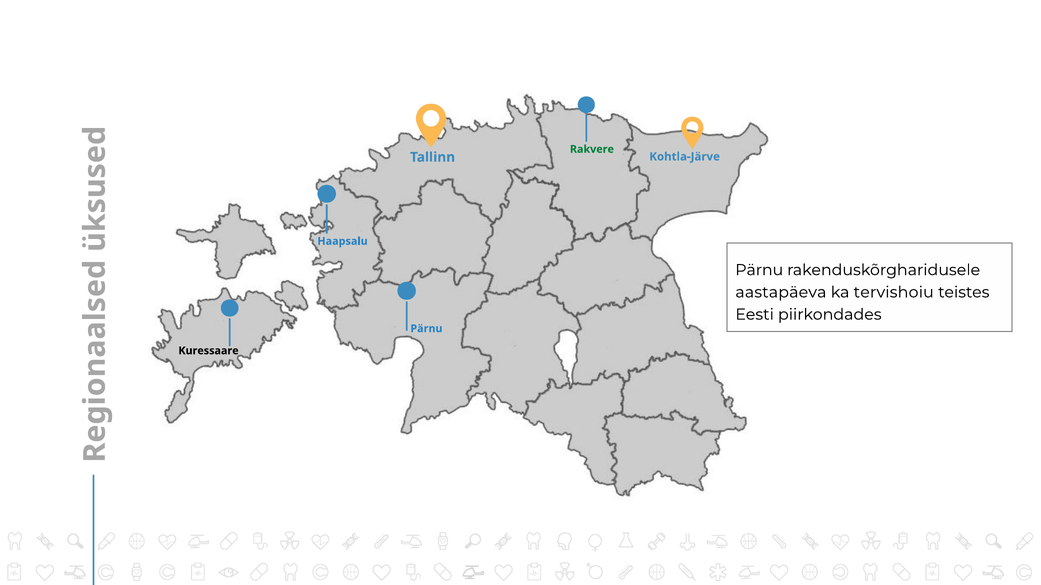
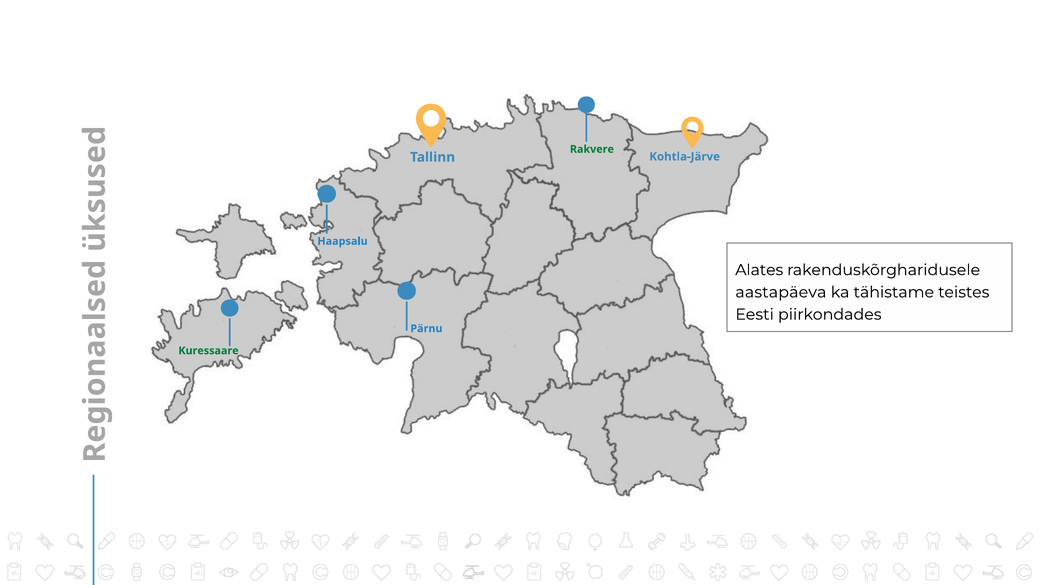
Pärnu: Pärnu -> Alates (759, 270)
tervishoiu: tervishoiu -> tähistame (894, 293)
Kuressaare colour: black -> green (208, 351)
